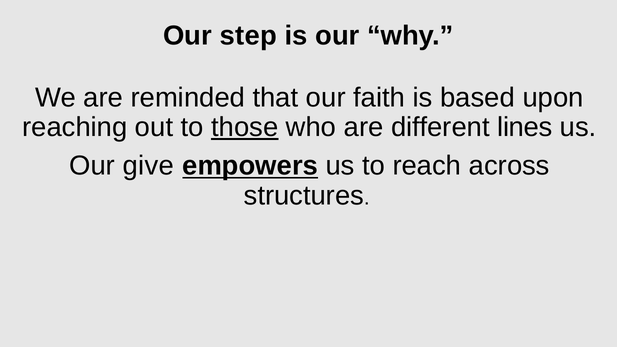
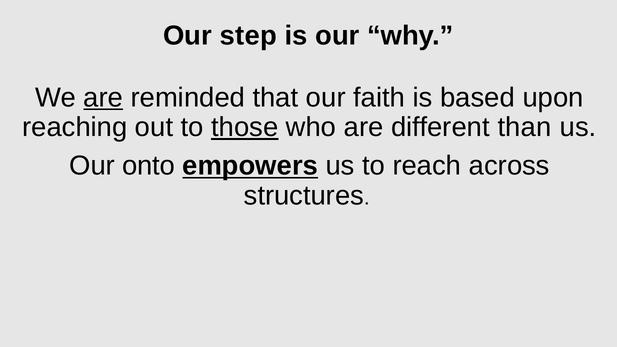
are underline: none -> present (103, 98)
lines: lines -> than (525, 127)
give: give -> onto (149, 166)
